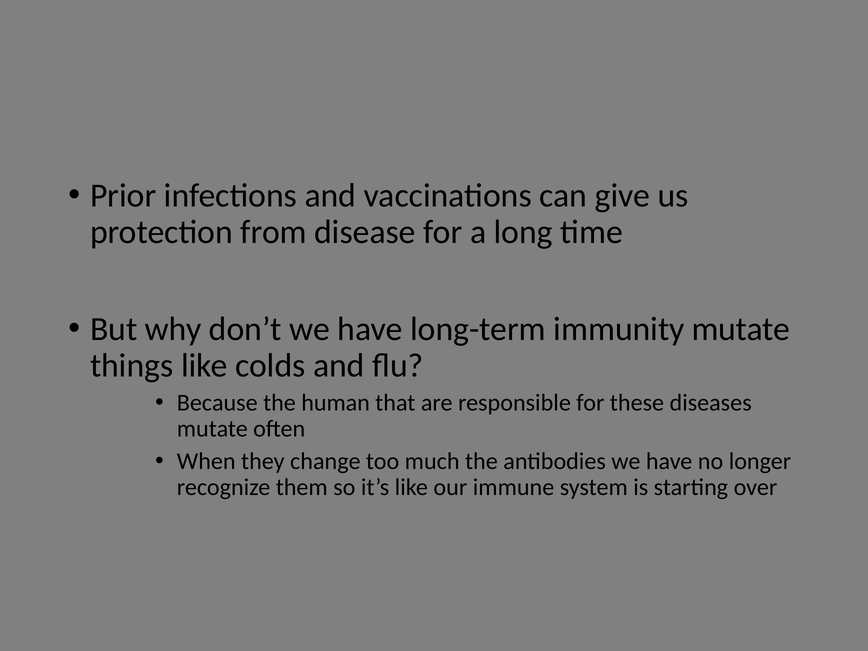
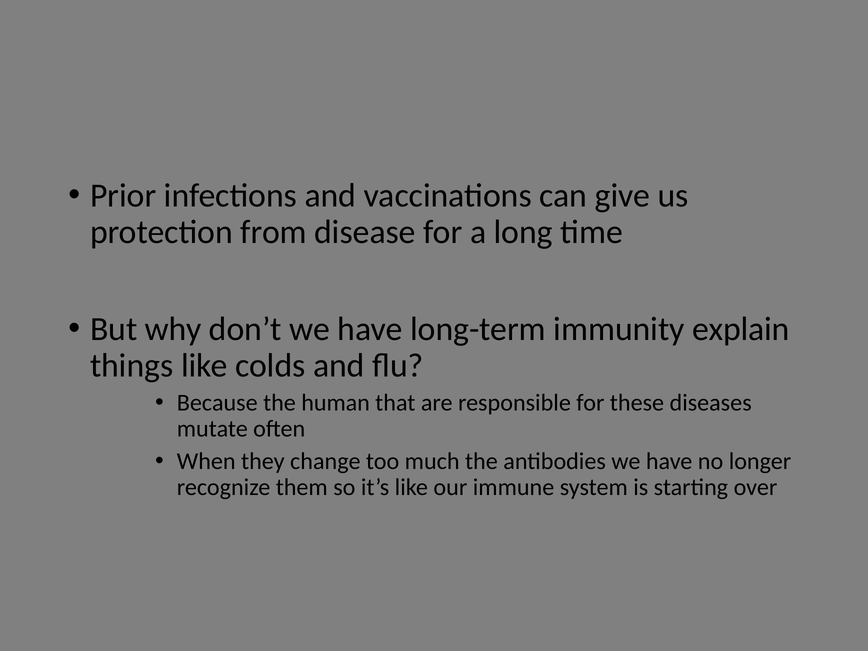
immunity mutate: mutate -> explain (741, 329)
